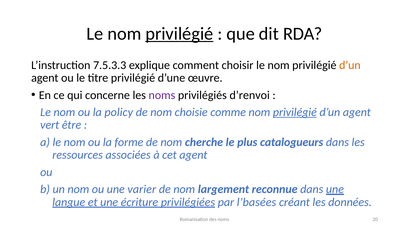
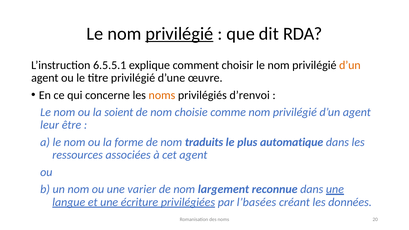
7.5.3.3: 7.5.3.3 -> 6.5.5.1 (110, 65)
noms colour: purple -> orange (162, 95)
policy: policy -> soient (119, 112)
privilégié underline: present -> none (295, 112)
vert: vert -> leur (50, 125)
cherche: cherche -> traduits (204, 142)
catalogueurs: catalogueurs -> automatique (292, 142)
